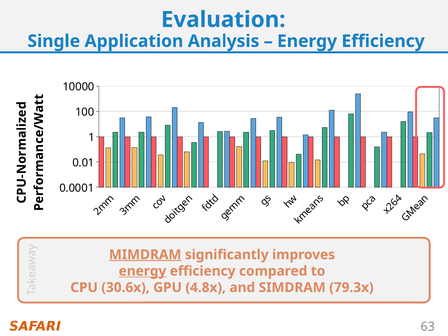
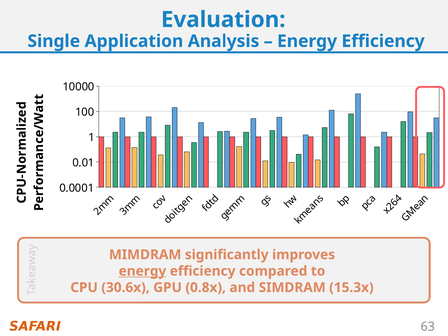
MIMDRAM underline: present -> none (145, 255)
4.8x: 4.8x -> 0.8x (206, 288)
79.3x: 79.3x -> 15.3x (351, 288)
